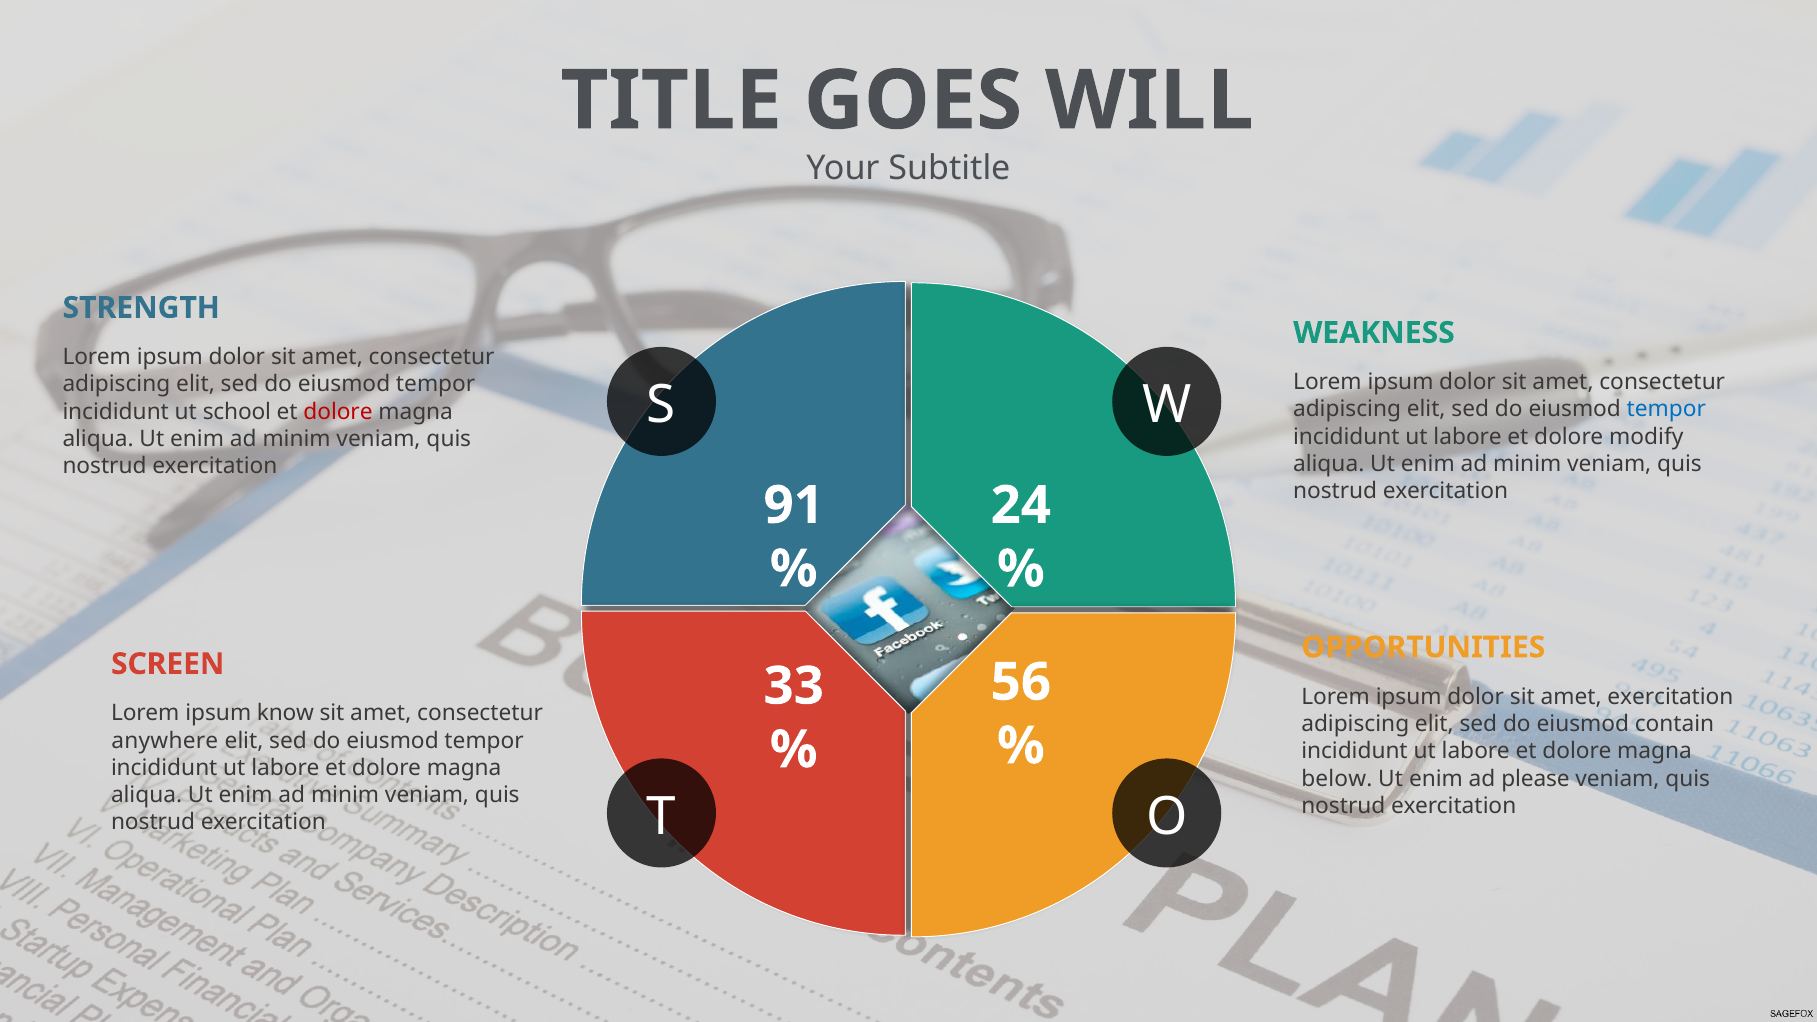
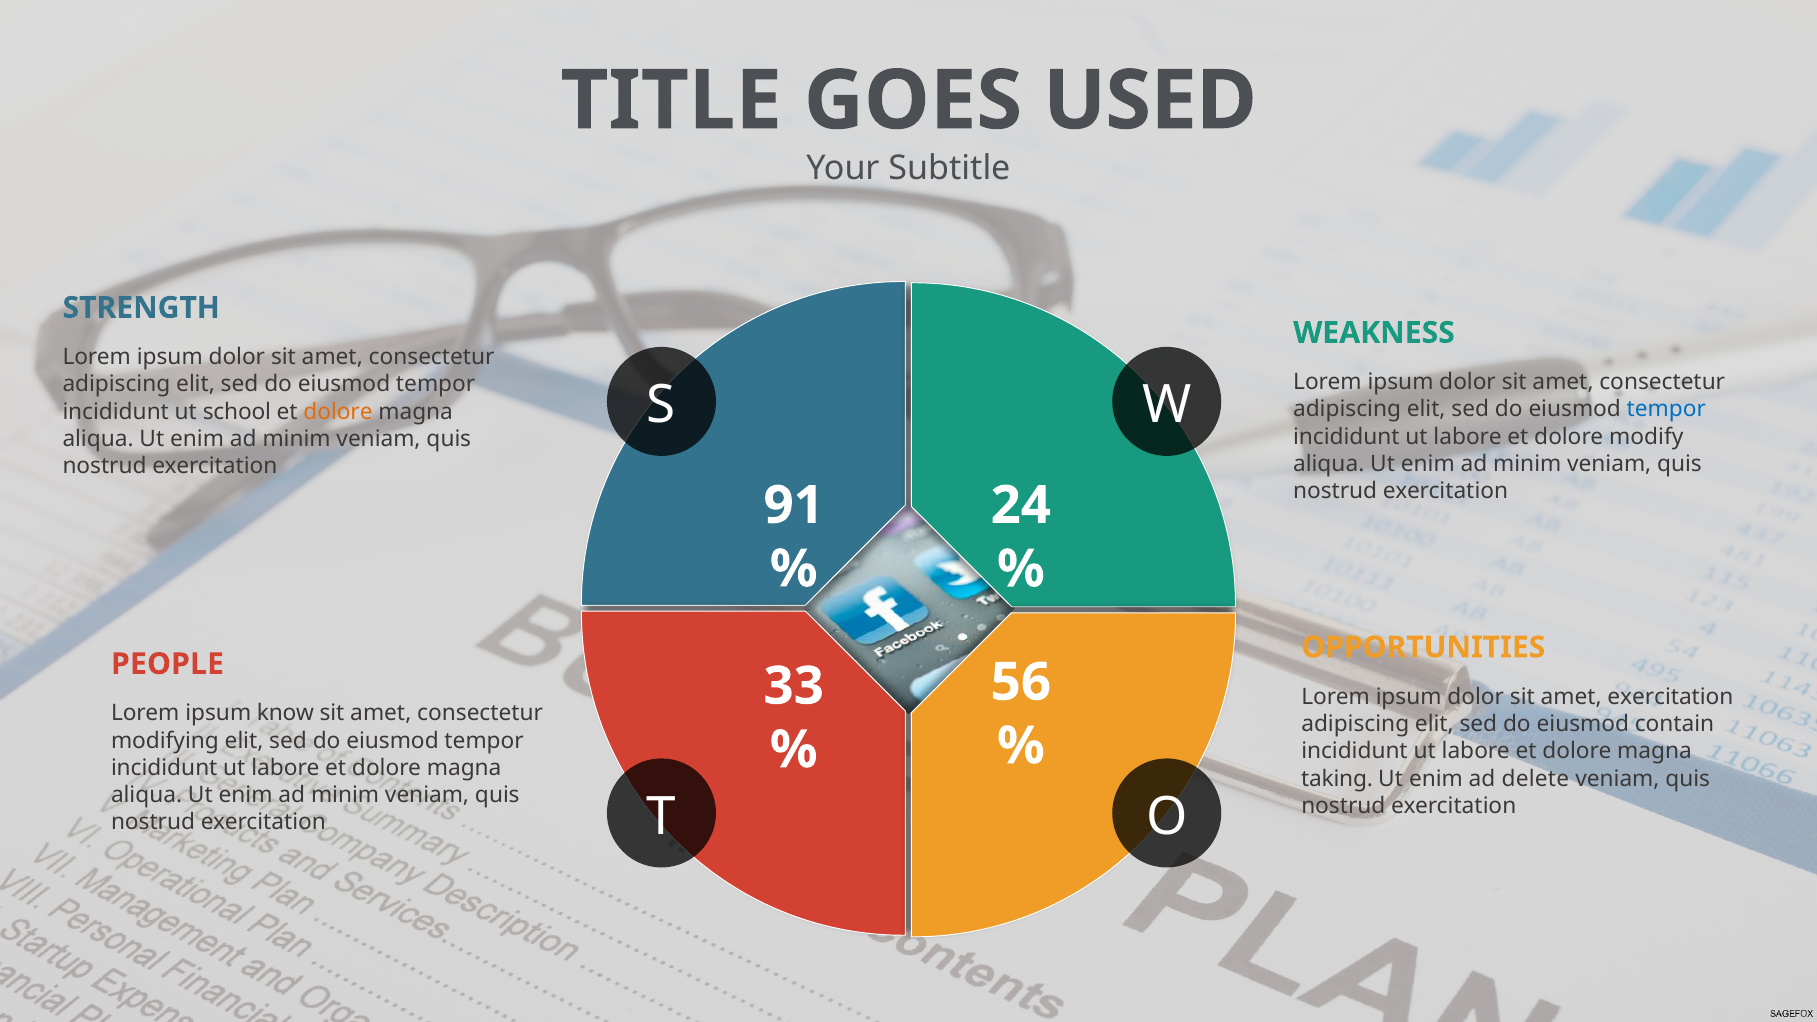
WILL: WILL -> USED (1150, 101)
dolore colour: red -> orange (338, 412)
SCREEN: SCREEN -> PEOPLE (168, 664)
anywhere: anywhere -> modifying (165, 741)
below: below -> taking (1337, 779)
please: please -> delete (1535, 779)
